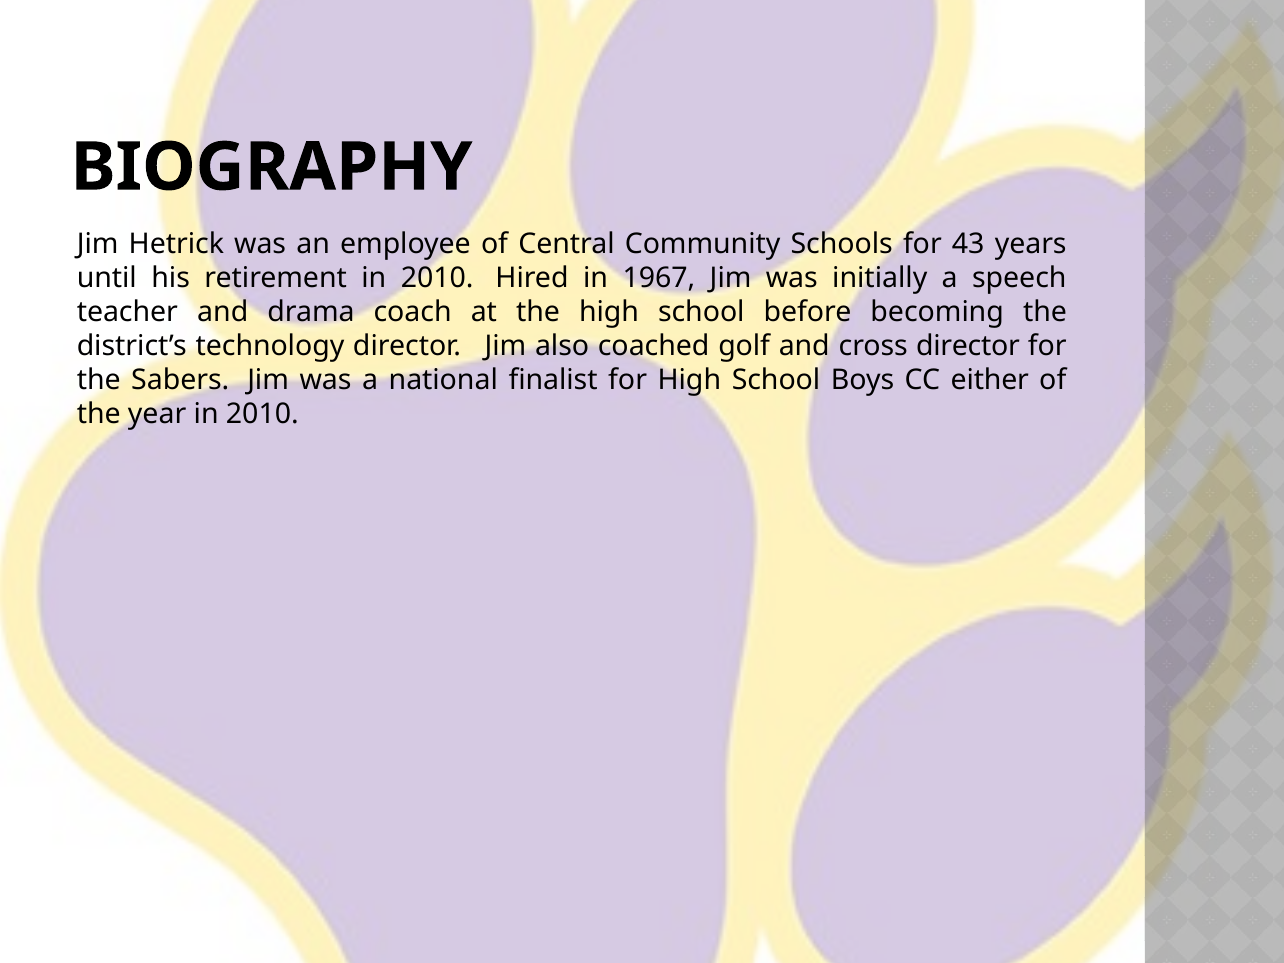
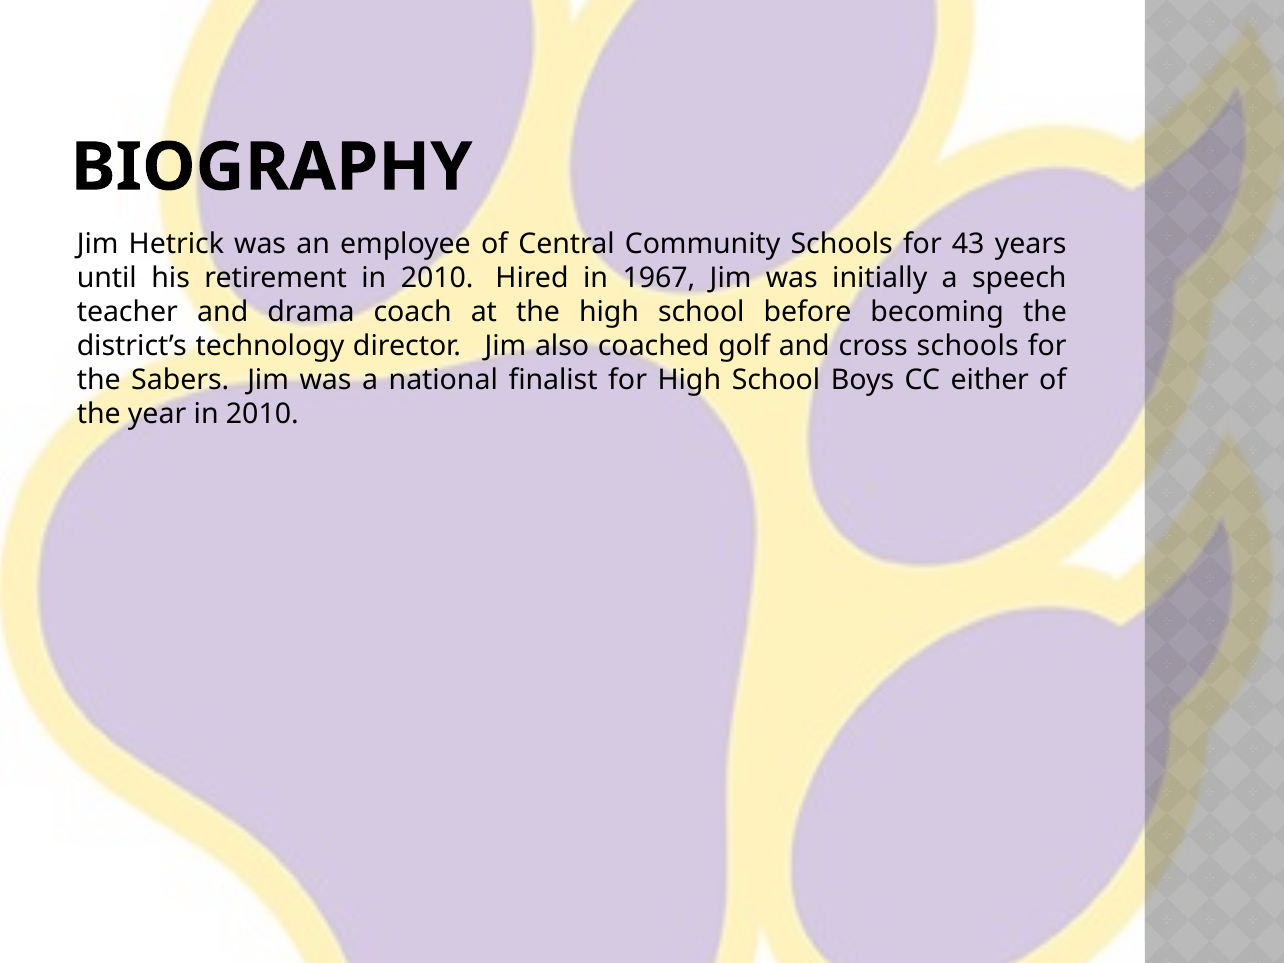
cross director: director -> schools (968, 346)
